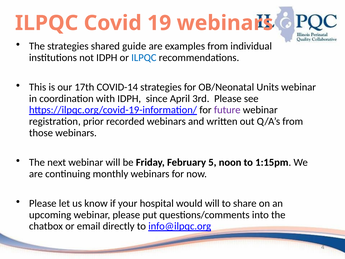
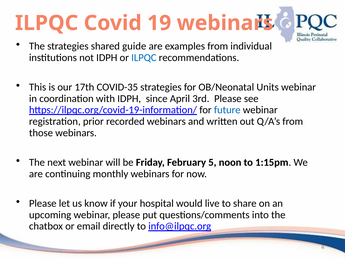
COVID-14: COVID-14 -> COVID-35 (117, 87)
future colour: purple -> blue (227, 110)
would will: will -> live (212, 203)
